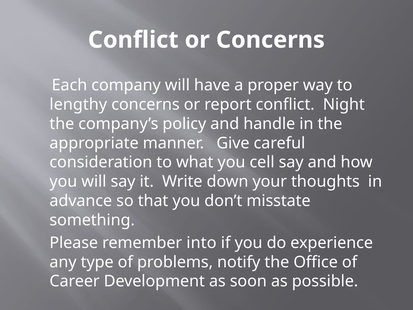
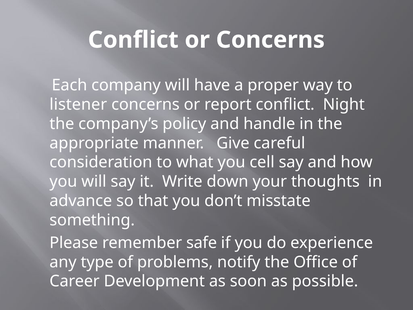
lengthy: lengthy -> listener (78, 104)
into: into -> safe (202, 243)
